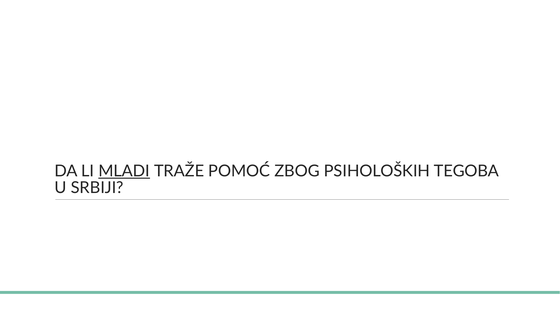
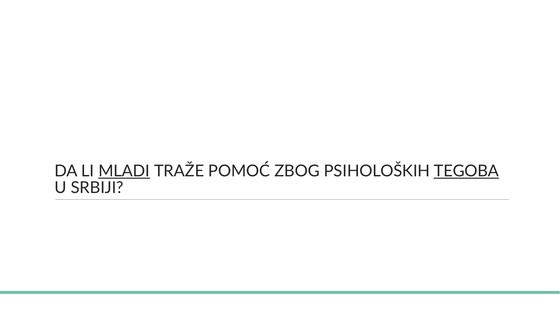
TEGOBA underline: none -> present (466, 171)
